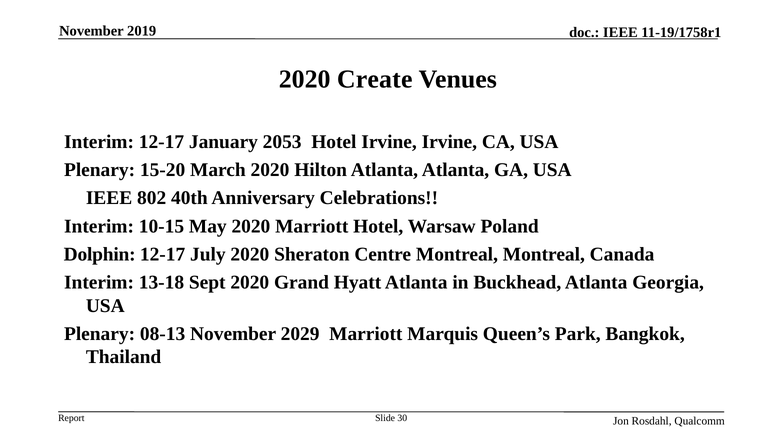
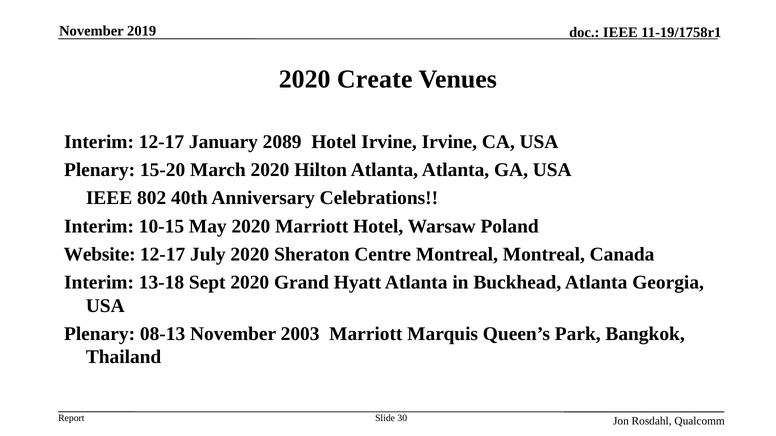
2053: 2053 -> 2089 (282, 142)
Dolphin: Dolphin -> Website (100, 255)
2029: 2029 -> 2003 (300, 334)
